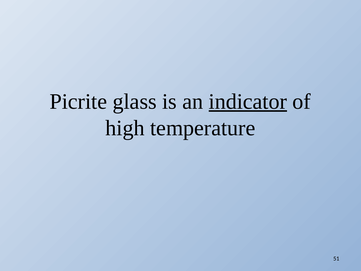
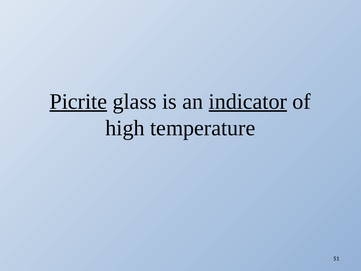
Picrite underline: none -> present (78, 101)
